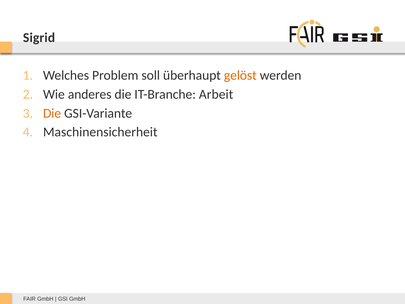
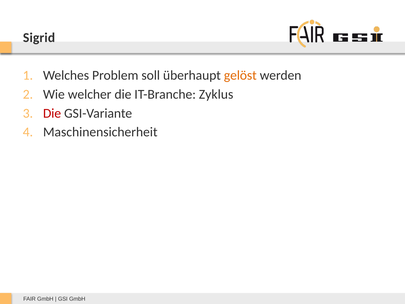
anderes: anderes -> welcher (90, 94)
Arbeit: Arbeit -> Zyklus (216, 94)
Die colour: orange -> red (52, 113)
